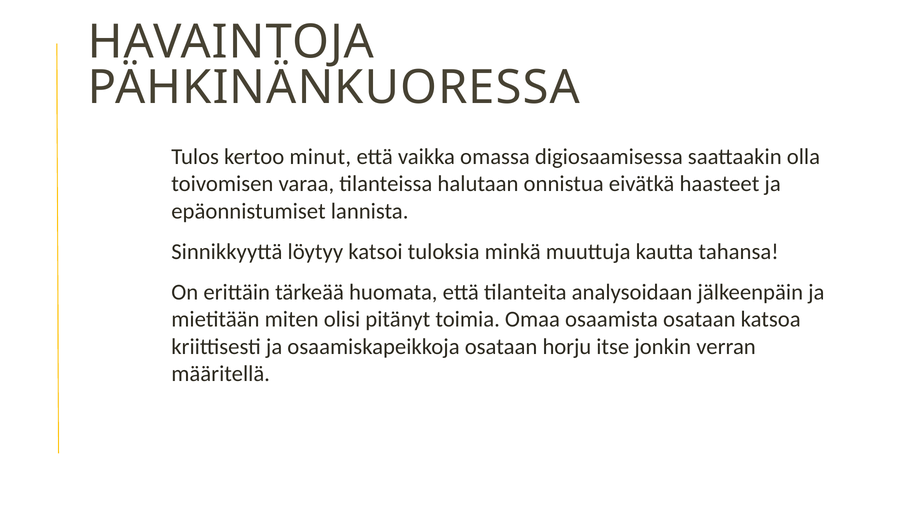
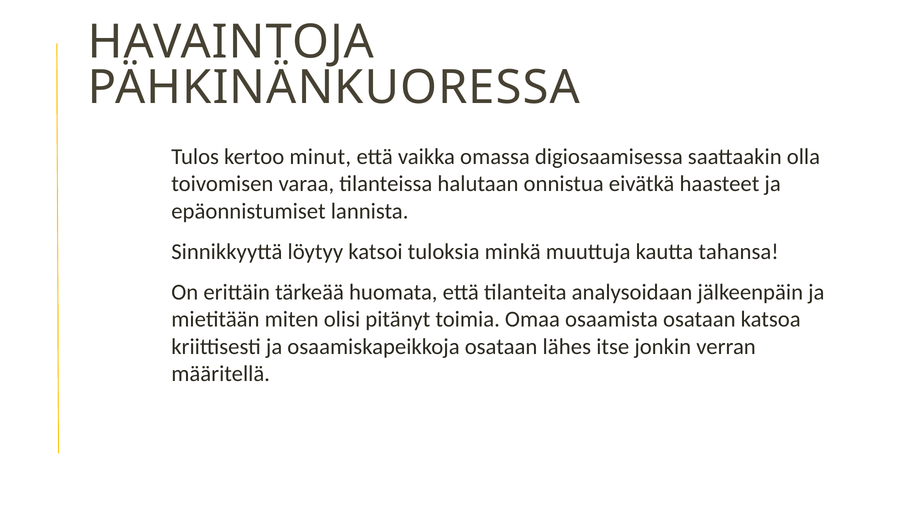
horju: horju -> lähes (567, 347)
